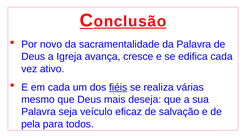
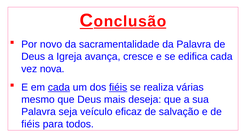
ativo: ativo -> nova (52, 69)
cada underline: none -> present (59, 87)
pela: pela -> fiéis (31, 124)
